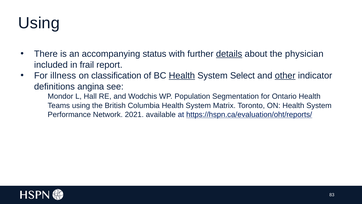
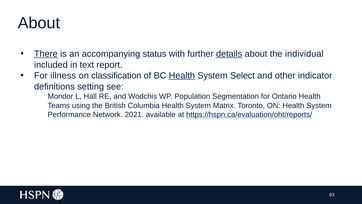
Using: Using -> About (39, 23)
There underline: none -> present (46, 54)
physician: physician -> individual (304, 54)
frail: frail -> text (87, 65)
other underline: present -> none (285, 76)
angina: angina -> setting (91, 86)
